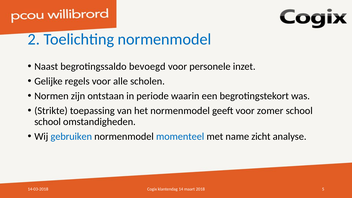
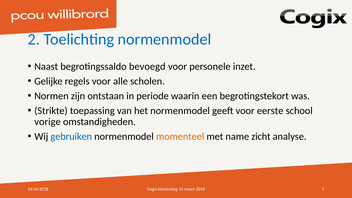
zomer: zomer -> eerste (270, 111)
school: school -> vorige (47, 122)
momenteel colour: blue -> orange (180, 137)
